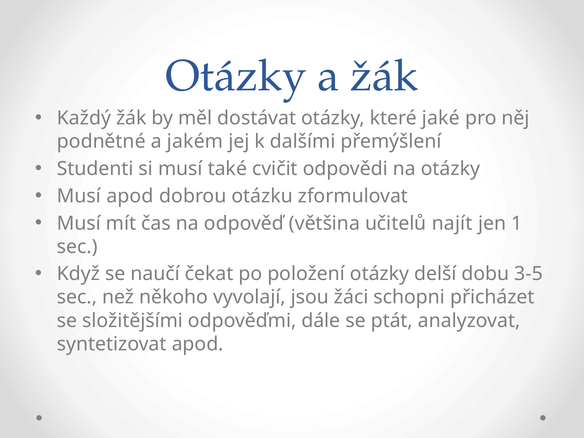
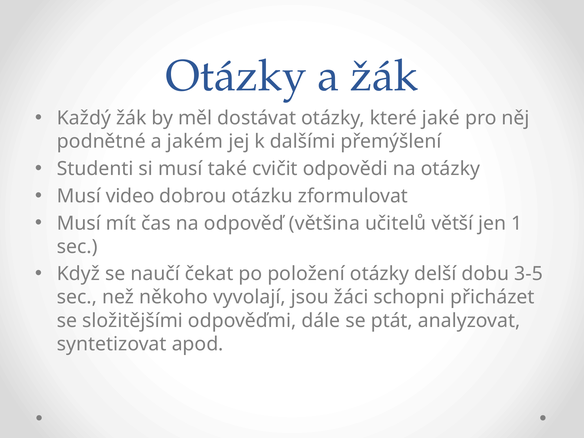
Musí apod: apod -> video (130, 196)
najít: najít -> větší (452, 223)
